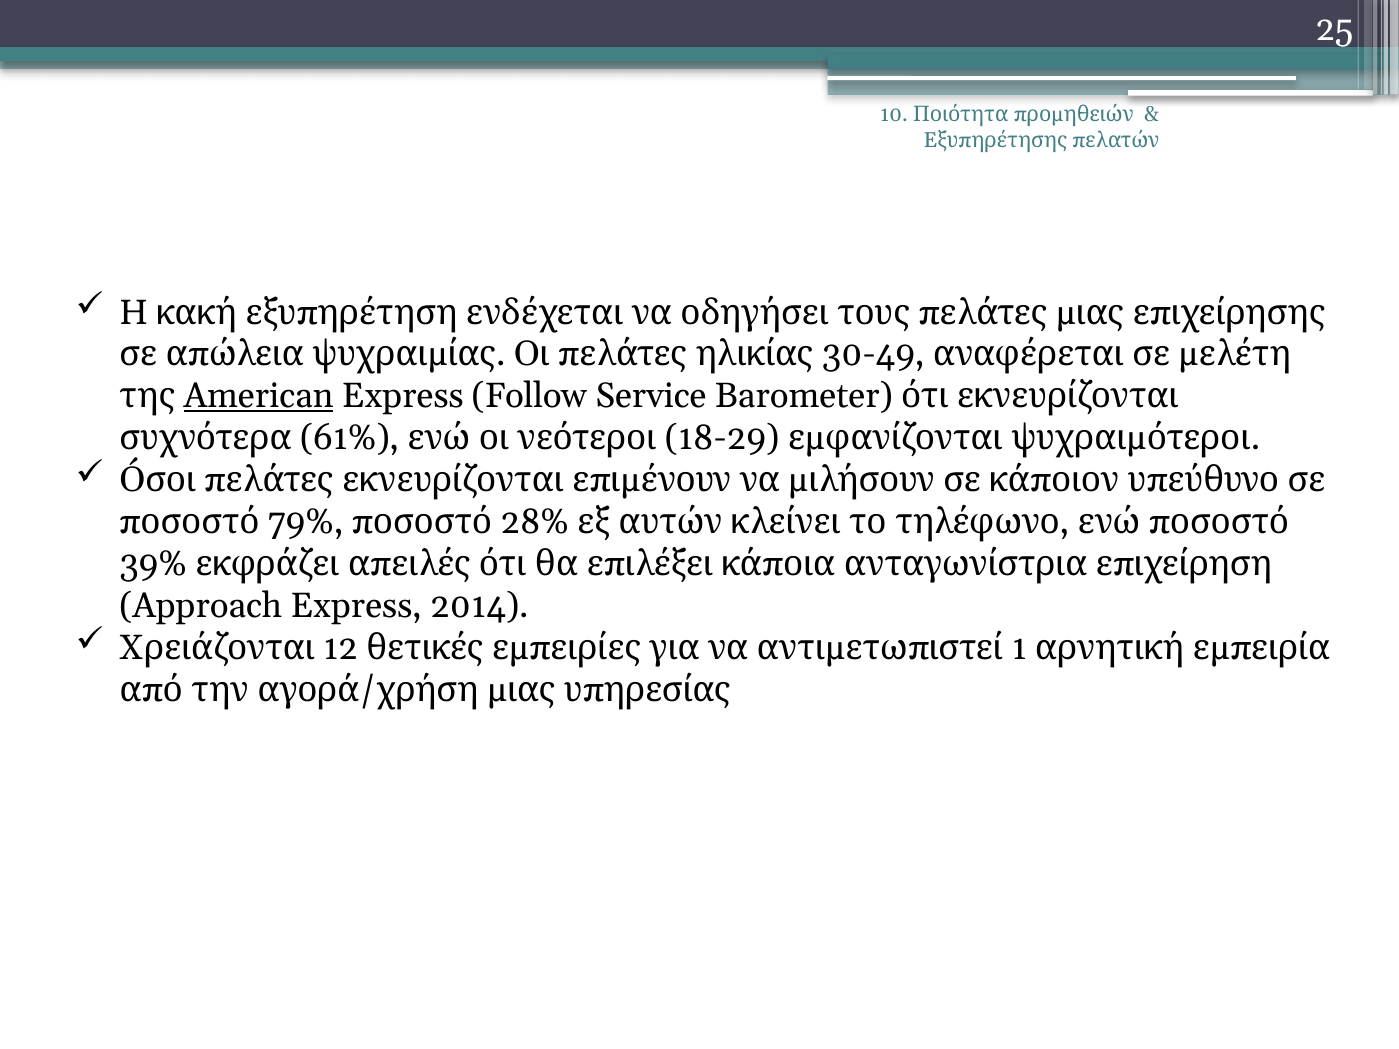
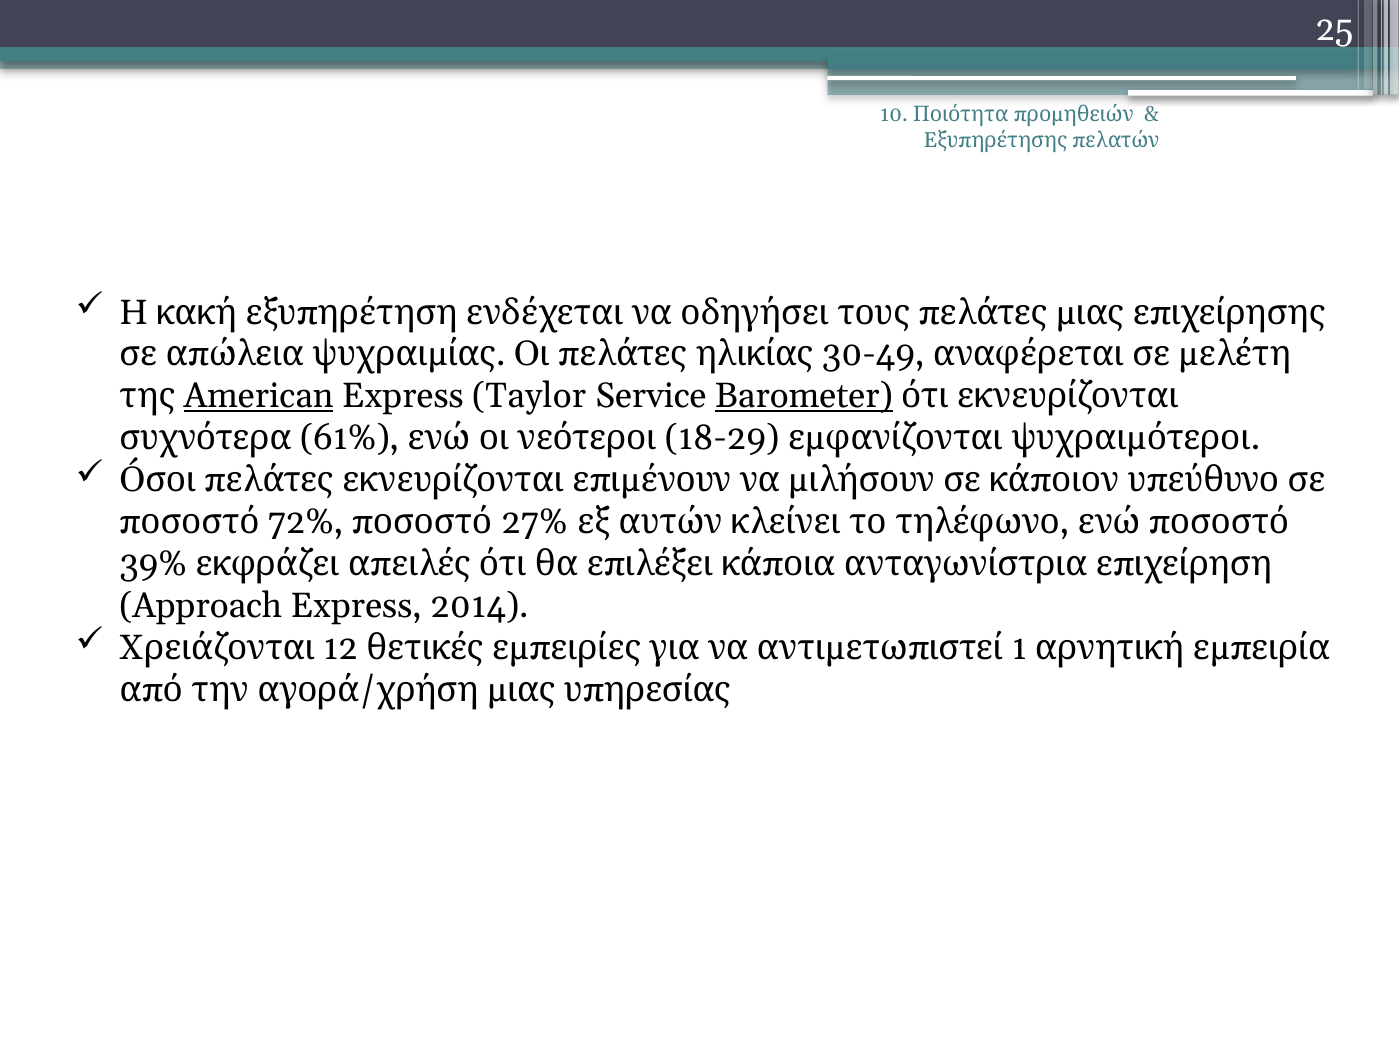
Follow: Follow -> Taylor (529, 396)
Barometer underline: none -> present (804, 396)
79%: 79% -> 72% (306, 522)
28%: 28% -> 27% (534, 522)
